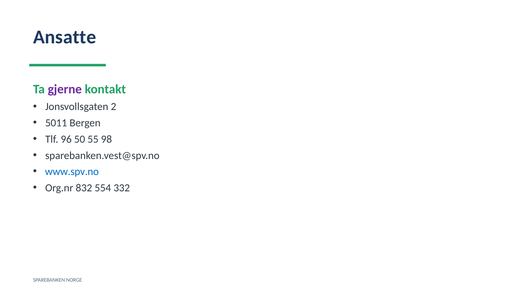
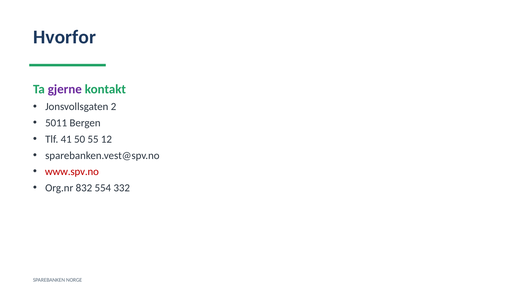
Ansatte: Ansatte -> Hvorfor (65, 37)
96: 96 -> 41 (66, 139)
98: 98 -> 12 (106, 139)
www.spv.no colour: blue -> red (72, 172)
